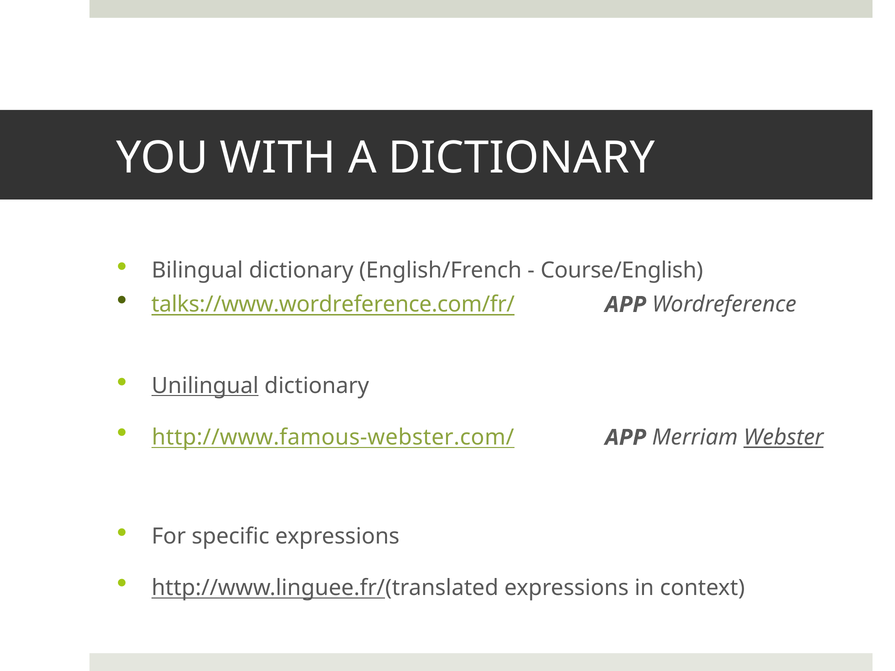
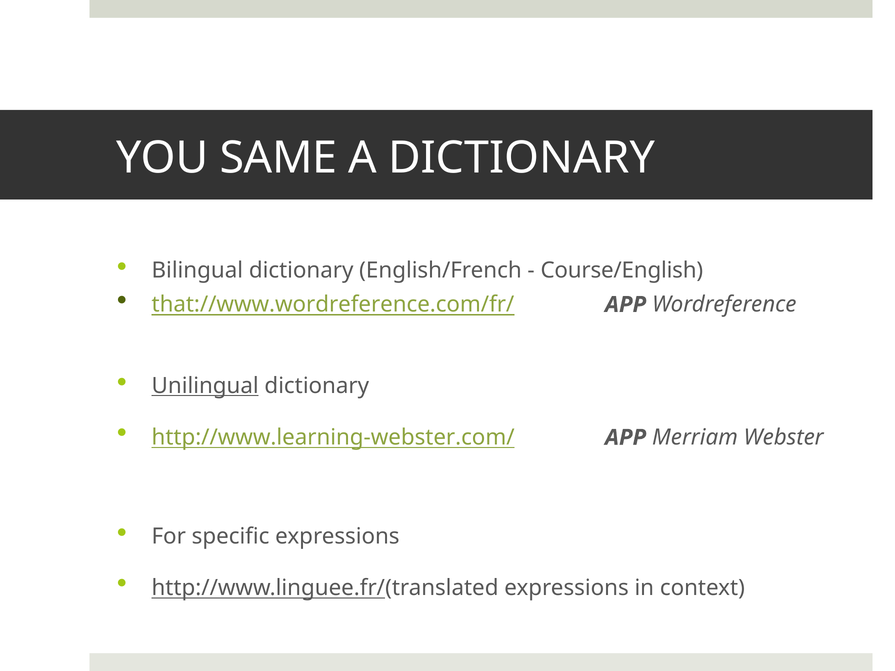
WITH: WITH -> SAME (278, 158)
talks://www.wordreference.com/fr/: talks://www.wordreference.com/fr/ -> that://www.wordreference.com/fr/ (333, 305)
http://www.famous-webster.com/: http://www.famous-webster.com/ -> http://www.learning-webster.com/ (333, 438)
Webster underline: present -> none (784, 438)
